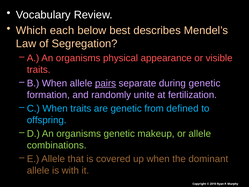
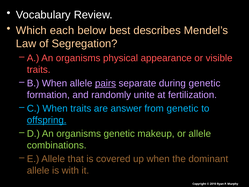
are genetic: genetic -> answer (126, 108)
from defined: defined -> genetic (182, 108)
offspring underline: none -> present (47, 120)
